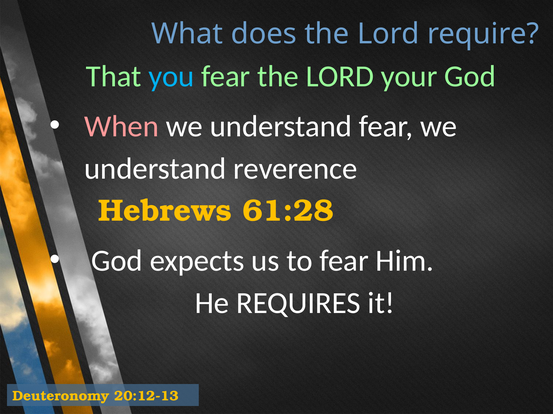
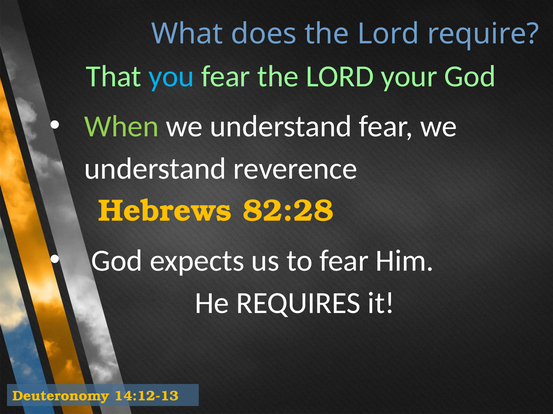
When colour: pink -> light green (122, 127)
61:28: 61:28 -> 82:28 (288, 211)
20:12-13: 20:12-13 -> 14:12-13 (146, 397)
